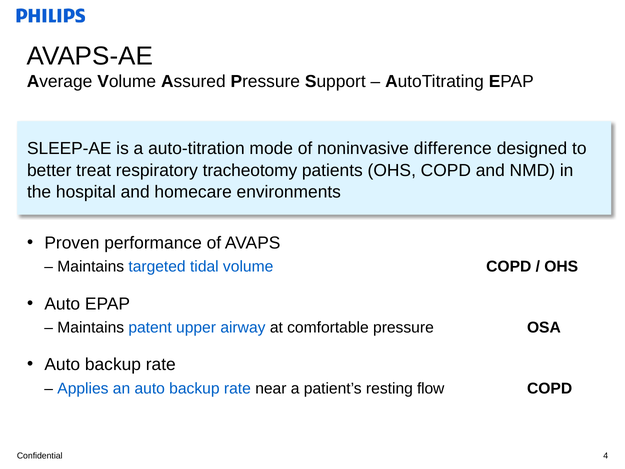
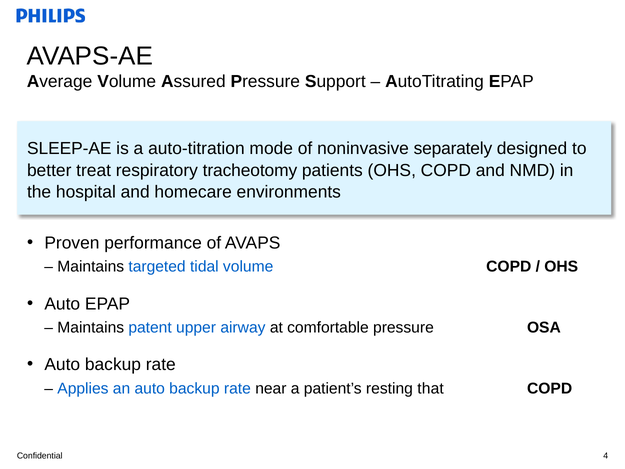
difference: difference -> separately (453, 148)
flow: flow -> that (431, 388)
